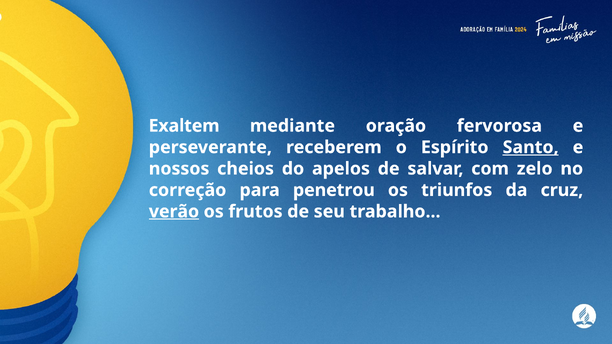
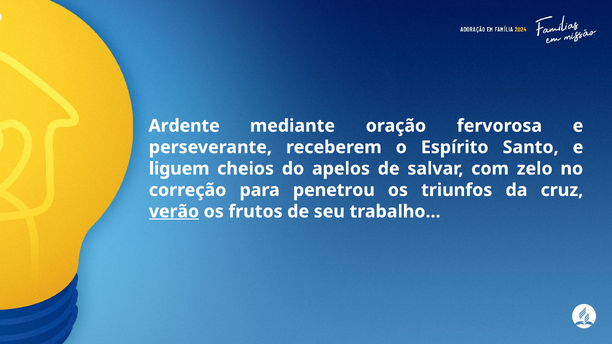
Exaltem: Exaltem -> Ardente (184, 126)
Santo underline: present -> none (531, 147)
nossos: nossos -> liguem (179, 169)
